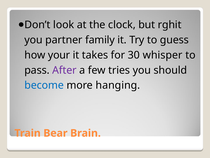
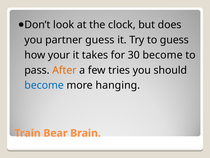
rghit: rghit -> does (170, 25)
partner family: family -> guess (100, 40)
30 whisper: whisper -> become (163, 55)
After colour: purple -> orange (64, 70)
